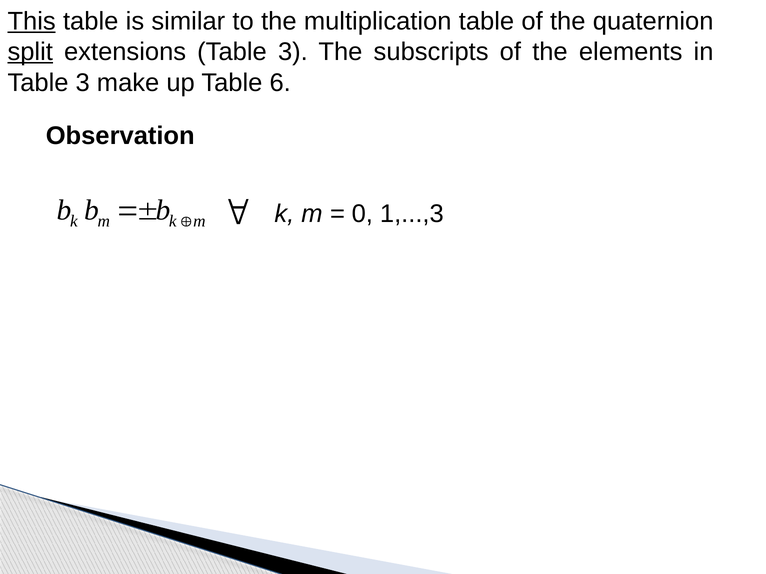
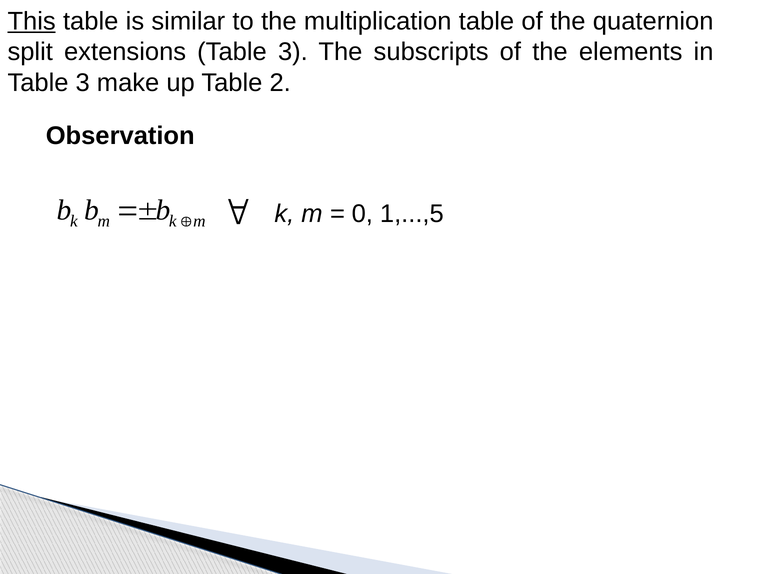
split underline: present -> none (30, 52)
6: 6 -> 2 (280, 83)
1,...,3: 1,...,3 -> 1,...,5 (412, 214)
